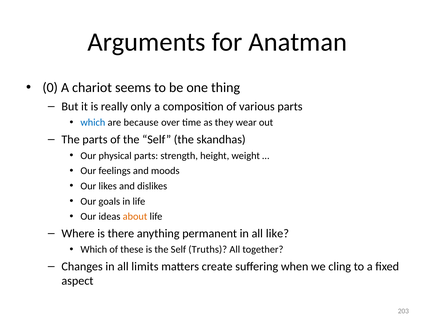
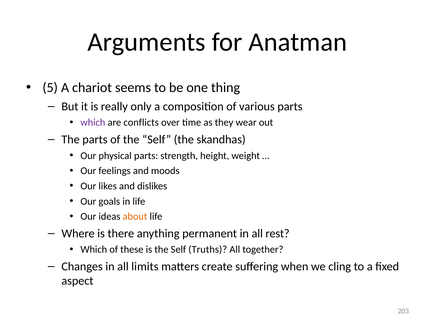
0: 0 -> 5 (50, 88)
which colour: blue -> purple (93, 123)
because: because -> conflicts (141, 123)
like: like -> rest (278, 234)
